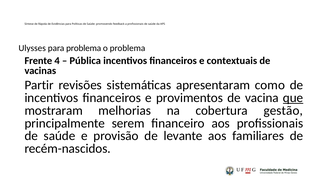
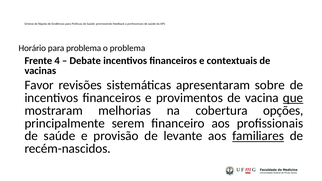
Ulysses: Ulysses -> Horário (32, 48)
Pública: Pública -> Debate (85, 61)
Partir: Partir -> Favor (39, 85)
como: como -> sobre (270, 85)
gestão: gestão -> opções (283, 111)
familiares underline: none -> present (258, 136)
